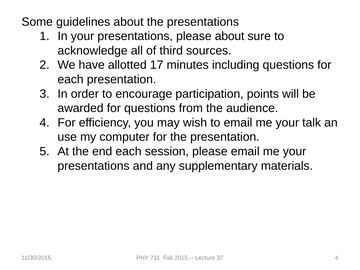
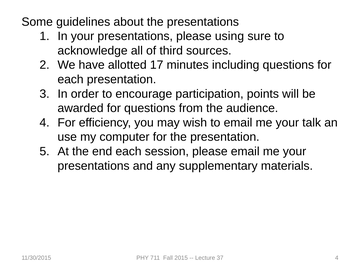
please about: about -> using (229, 36)
